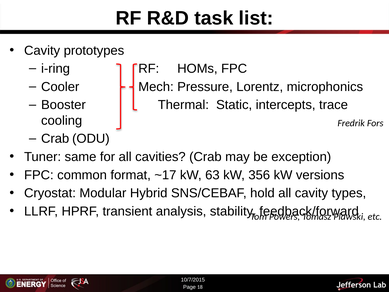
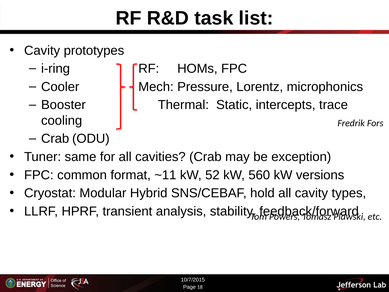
~17: ~17 -> ~11 (165, 175)
63: 63 -> 52 (212, 175)
356: 356 -> 560 (259, 175)
